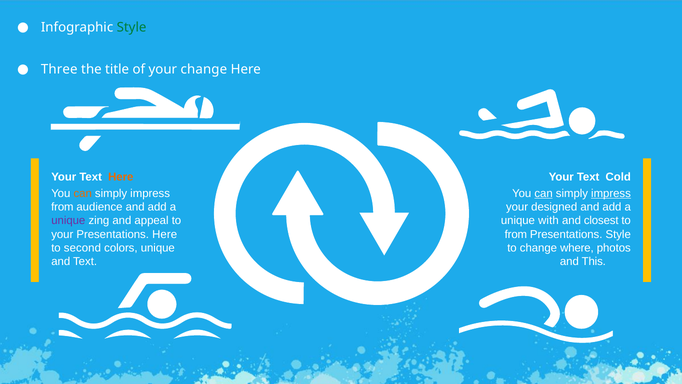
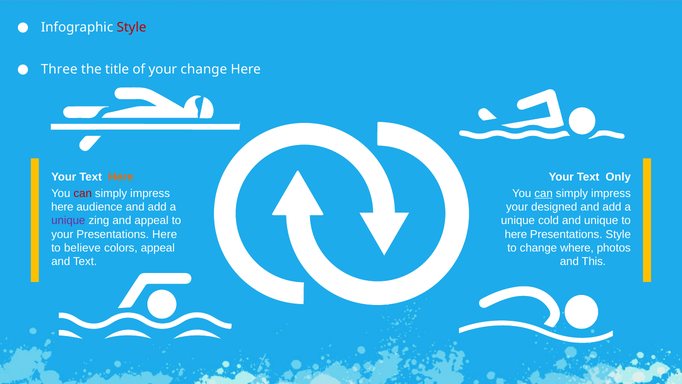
Style colour: green -> red (132, 27)
Cold: Cold -> Only (618, 177)
can colour: orange -> red (83, 193)
impress underline: present -> none (611, 193)
from: from -> here (62, 207)
with: with -> cold (549, 221)
and closest: closest -> unique (601, 221)
from: from -> here (516, 234)
second: second -> believe (82, 248)
colors unique: unique -> appeal (158, 248)
